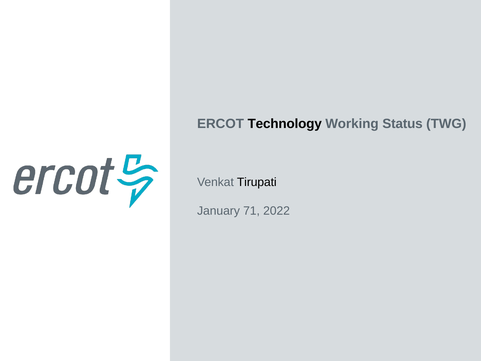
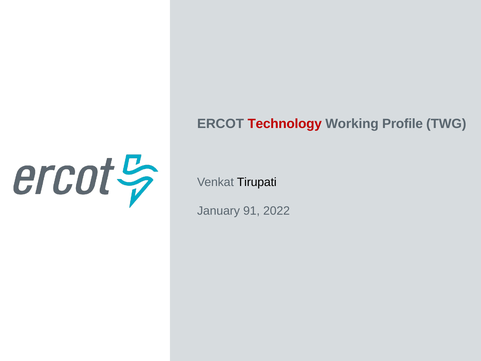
Technology colour: black -> red (285, 124)
Status: Status -> Profile (403, 124)
71: 71 -> 91 (252, 211)
